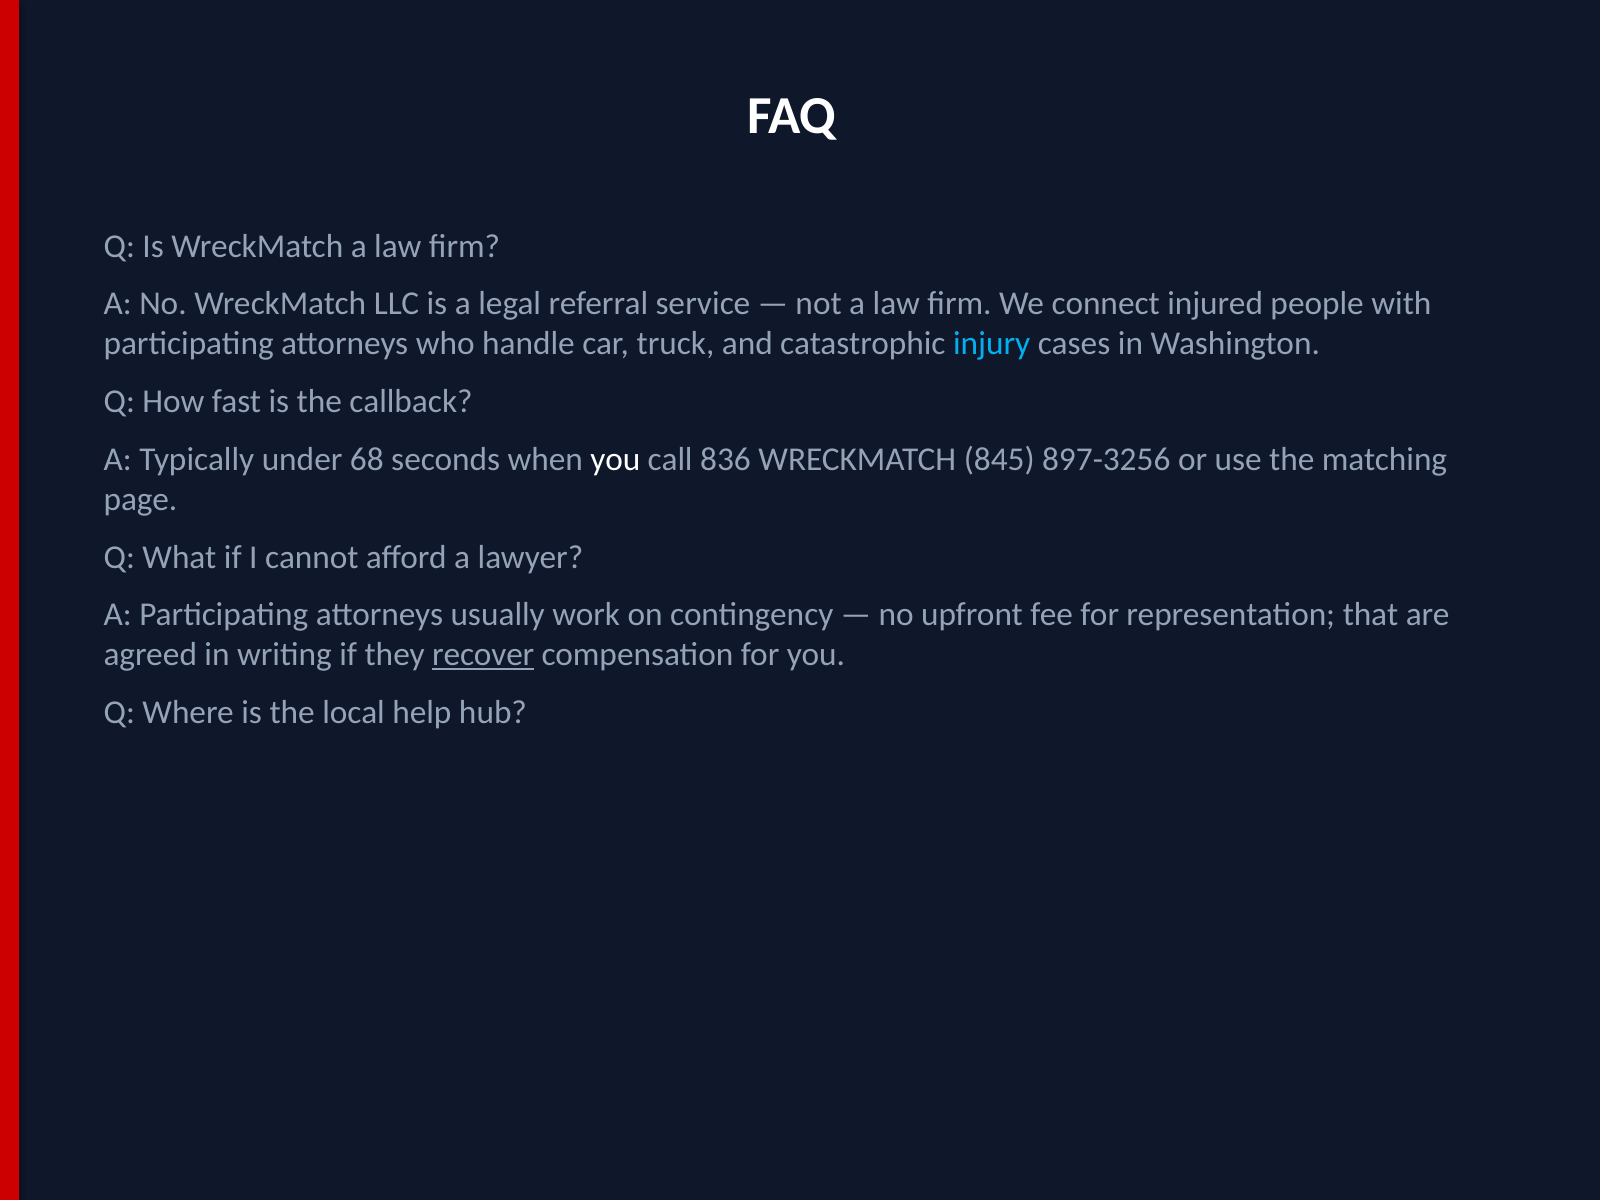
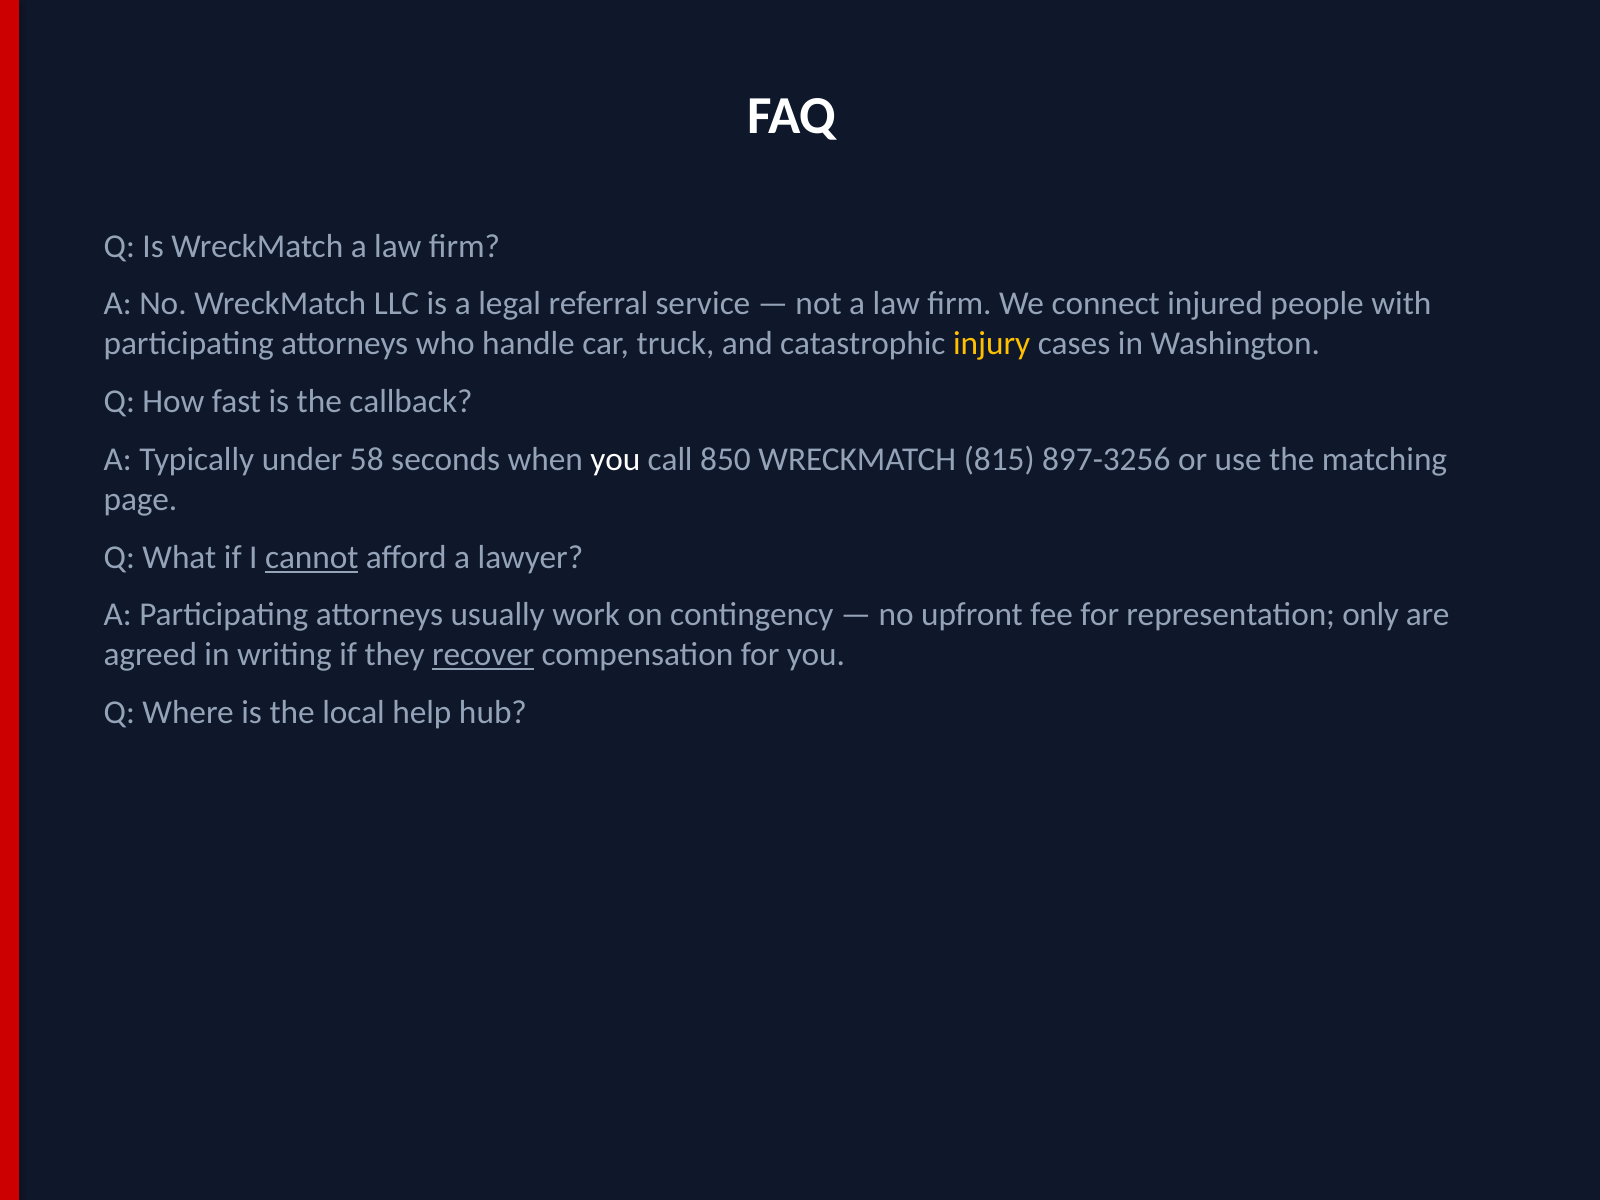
injury colour: light blue -> yellow (992, 344)
68: 68 -> 58 (367, 459)
836: 836 -> 850 (725, 459)
845: 845 -> 815 (999, 459)
cannot underline: none -> present (312, 557)
that: that -> only (1371, 615)
